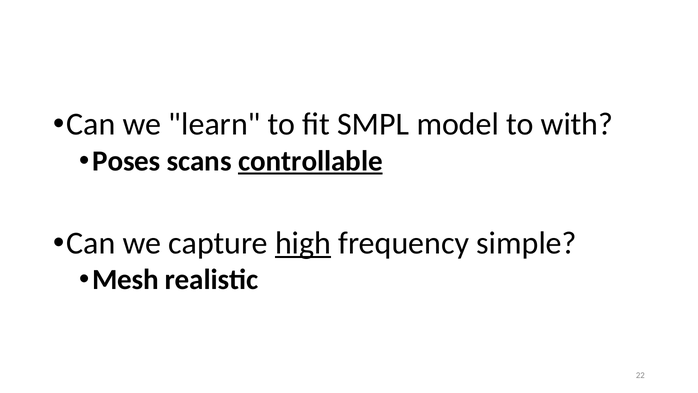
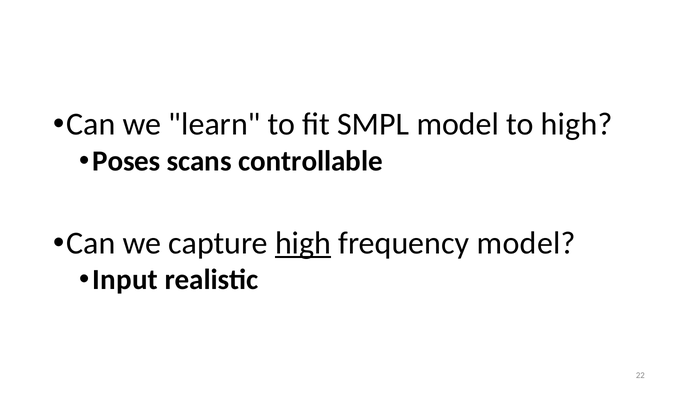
to with: with -> high (577, 124)
controllable underline: present -> none (310, 161)
frequency simple: simple -> model (526, 243)
Mesh: Mesh -> Input (125, 280)
